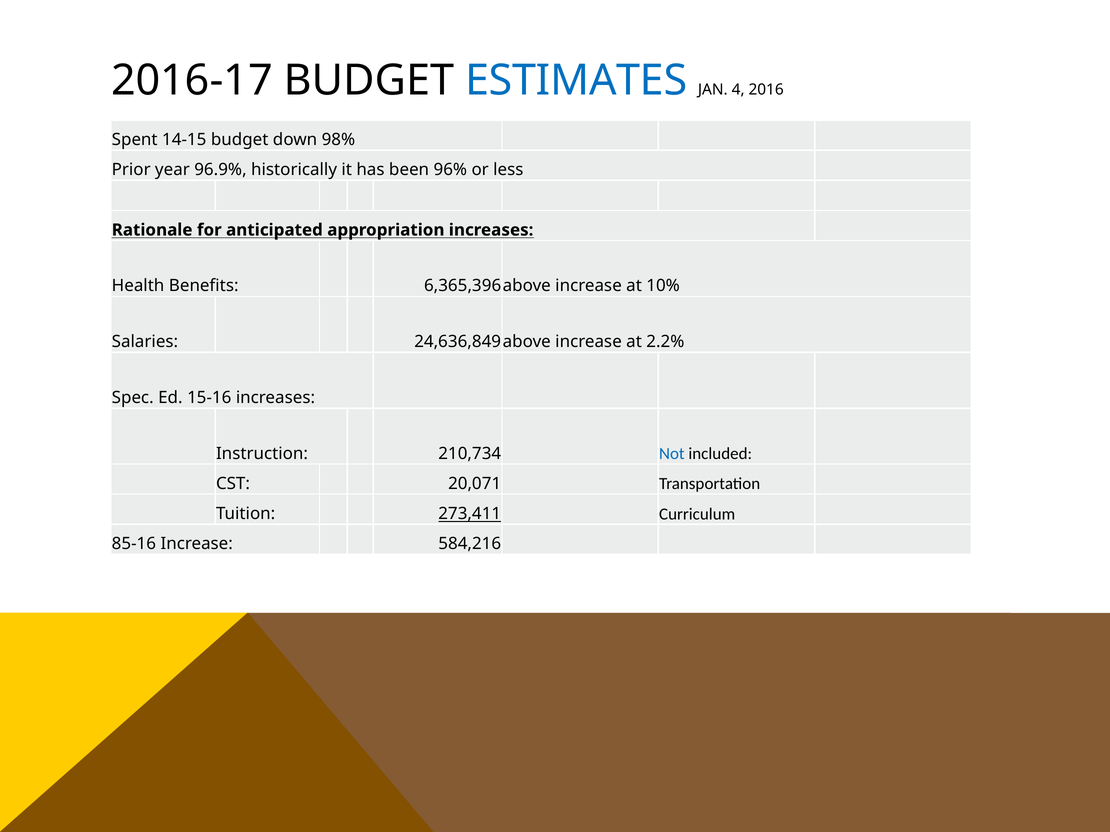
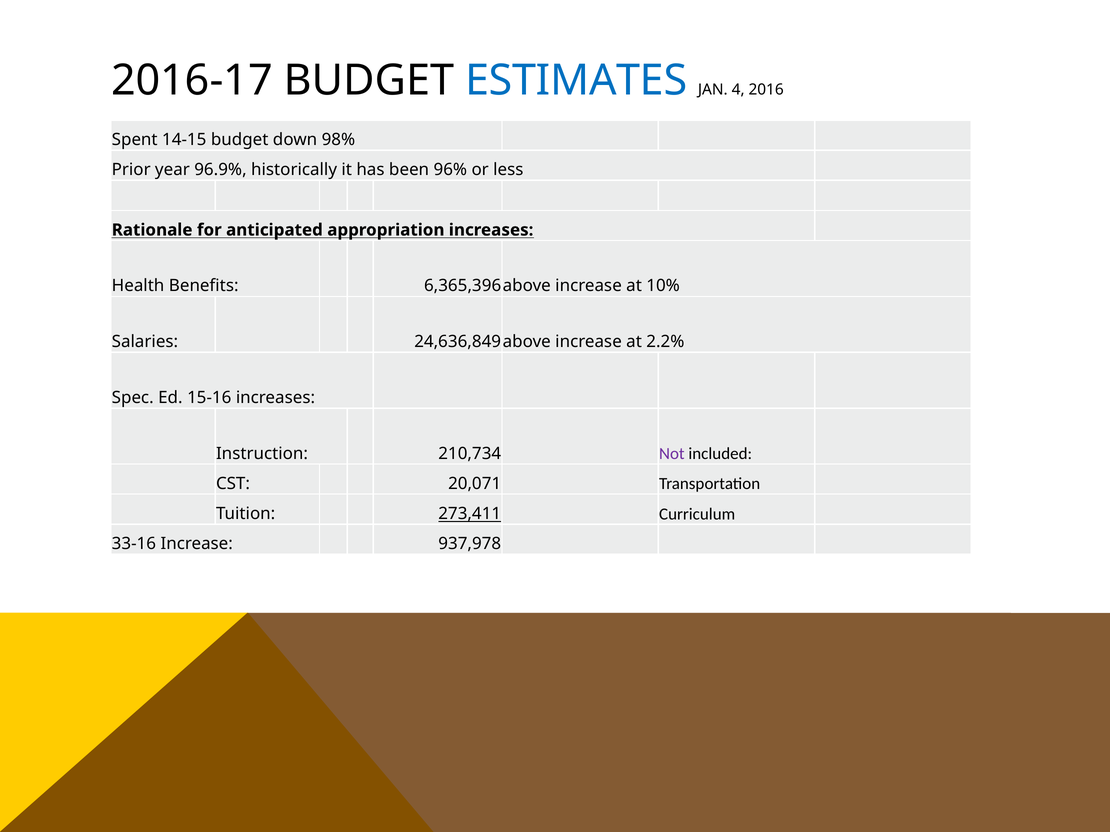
Not colour: blue -> purple (672, 454)
85-16: 85-16 -> 33-16 (134, 544)
584,216: 584,216 -> 937,978 (470, 544)
